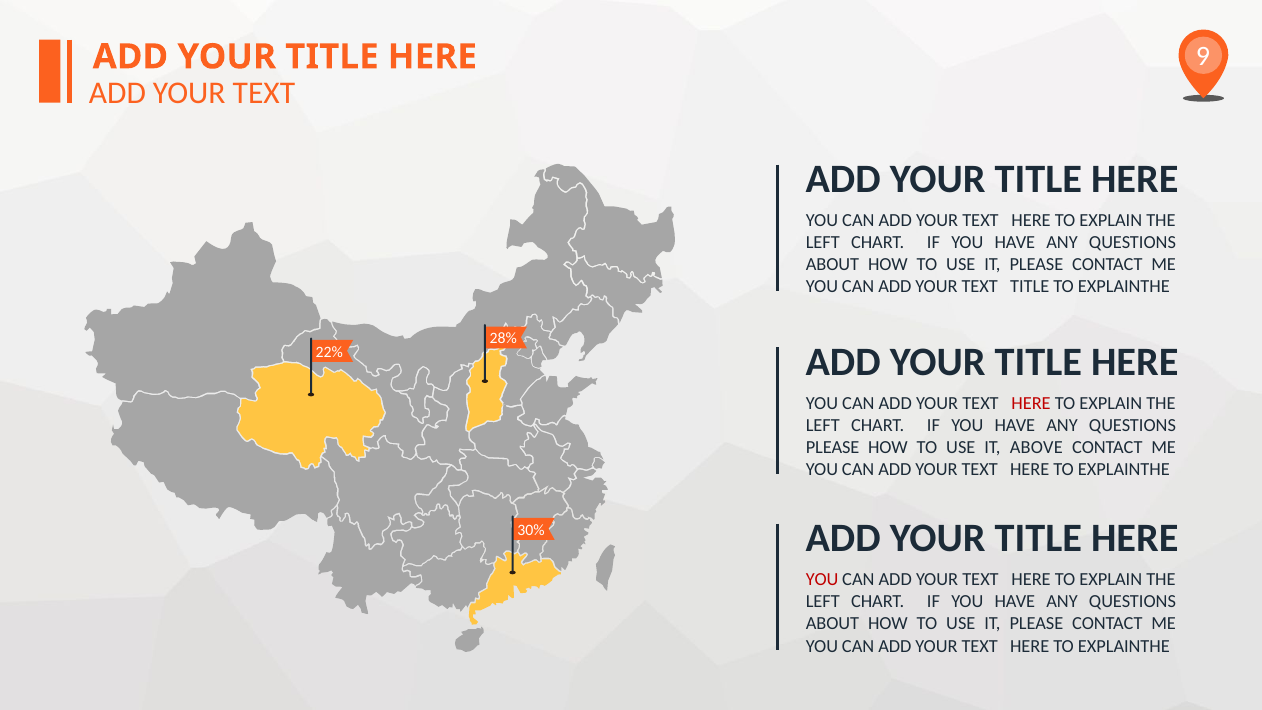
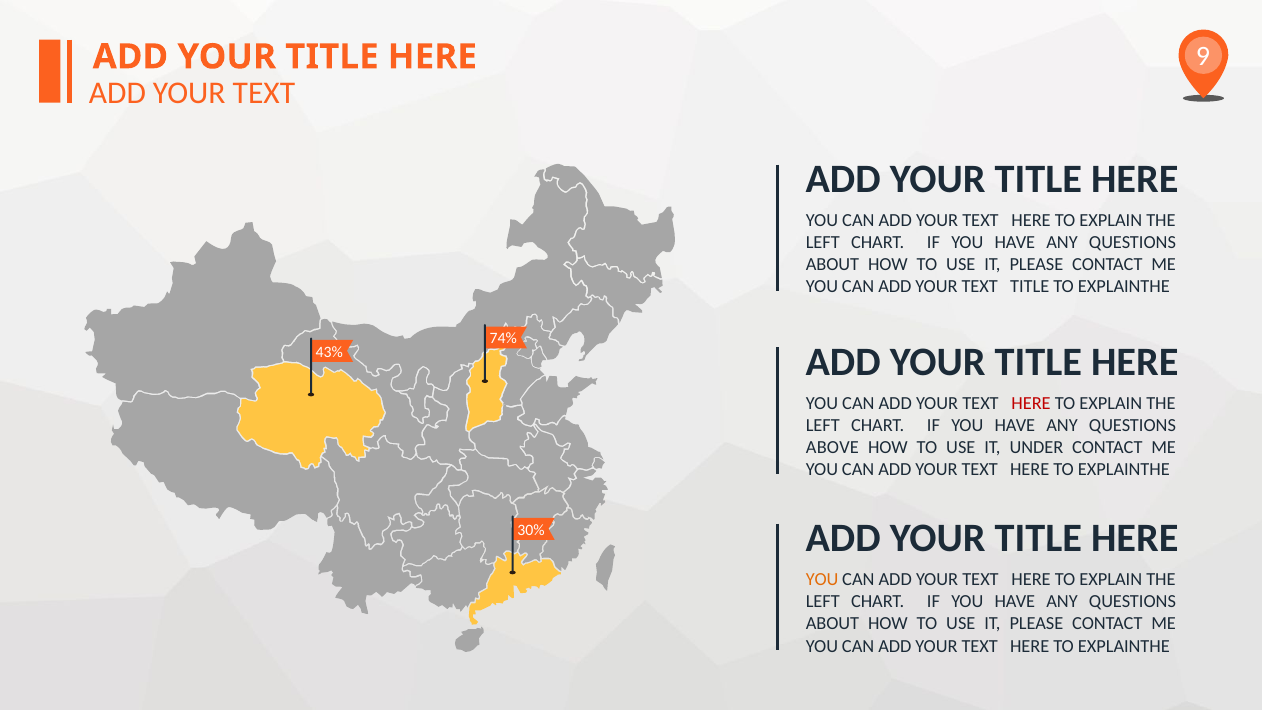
28%: 28% -> 74% (503, 339)
22%: 22% -> 43% (329, 352)
PLEASE: PLEASE -> ABOVE (832, 447)
ABOVE: ABOVE -> UNDER (1036, 447)
YOU colour: red -> orange (822, 580)
